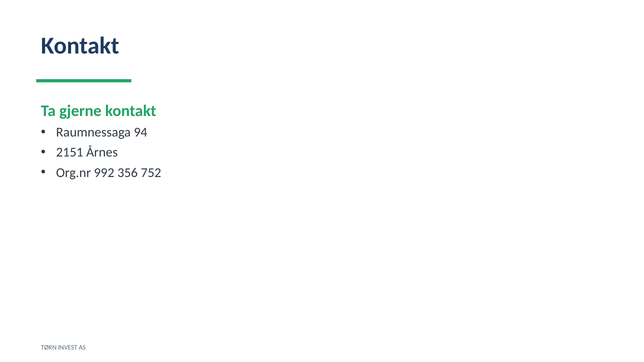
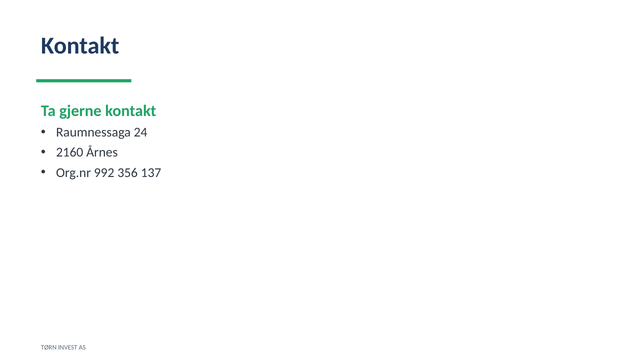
94: 94 -> 24 (141, 132)
2151: 2151 -> 2160 (70, 153)
752: 752 -> 137 (151, 173)
